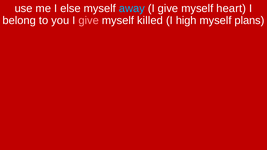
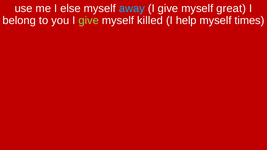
heart: heart -> great (231, 8)
give colour: pink -> light green (89, 20)
high: high -> help (186, 20)
plans: plans -> times (249, 20)
